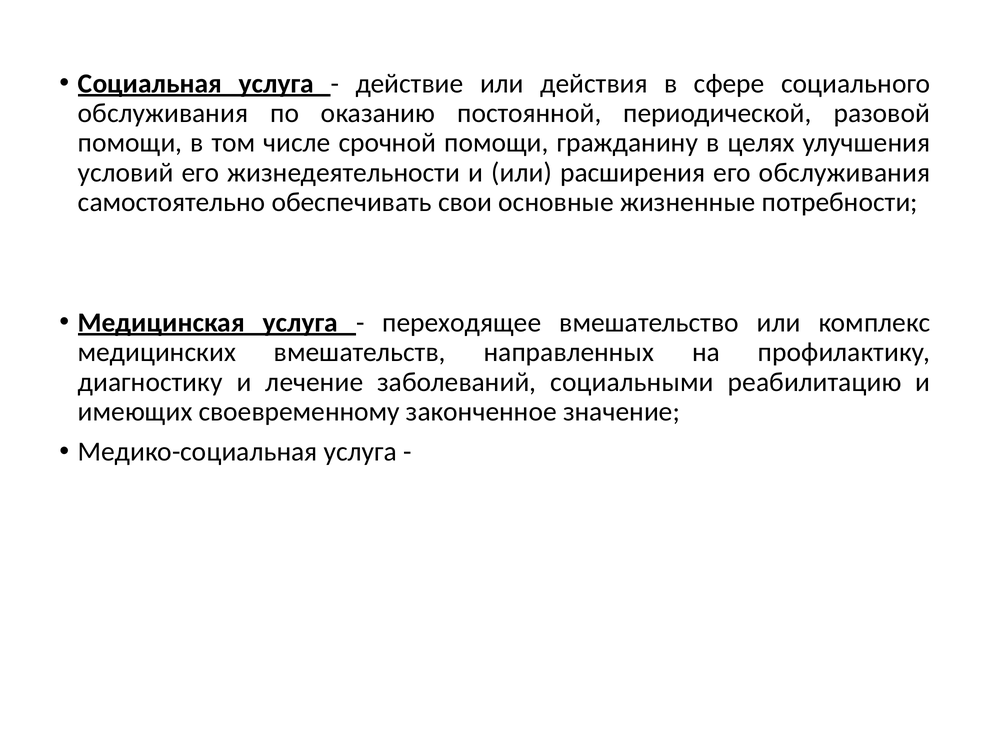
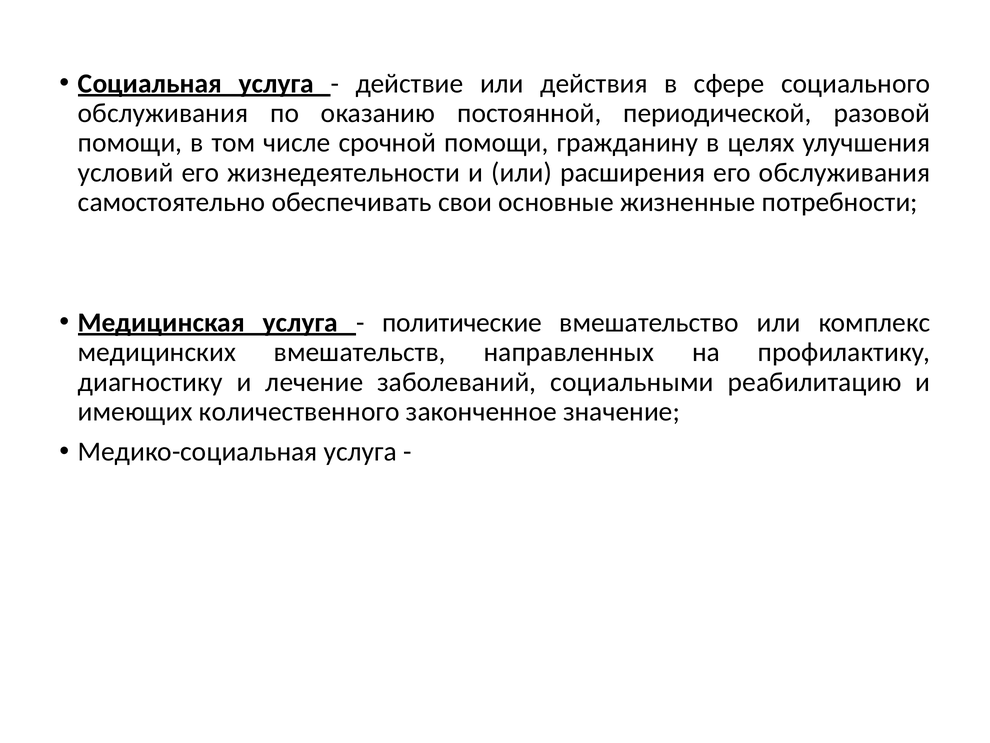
переходящее: переходящее -> политические (462, 322)
своевременному: своевременному -> количественного (299, 411)
